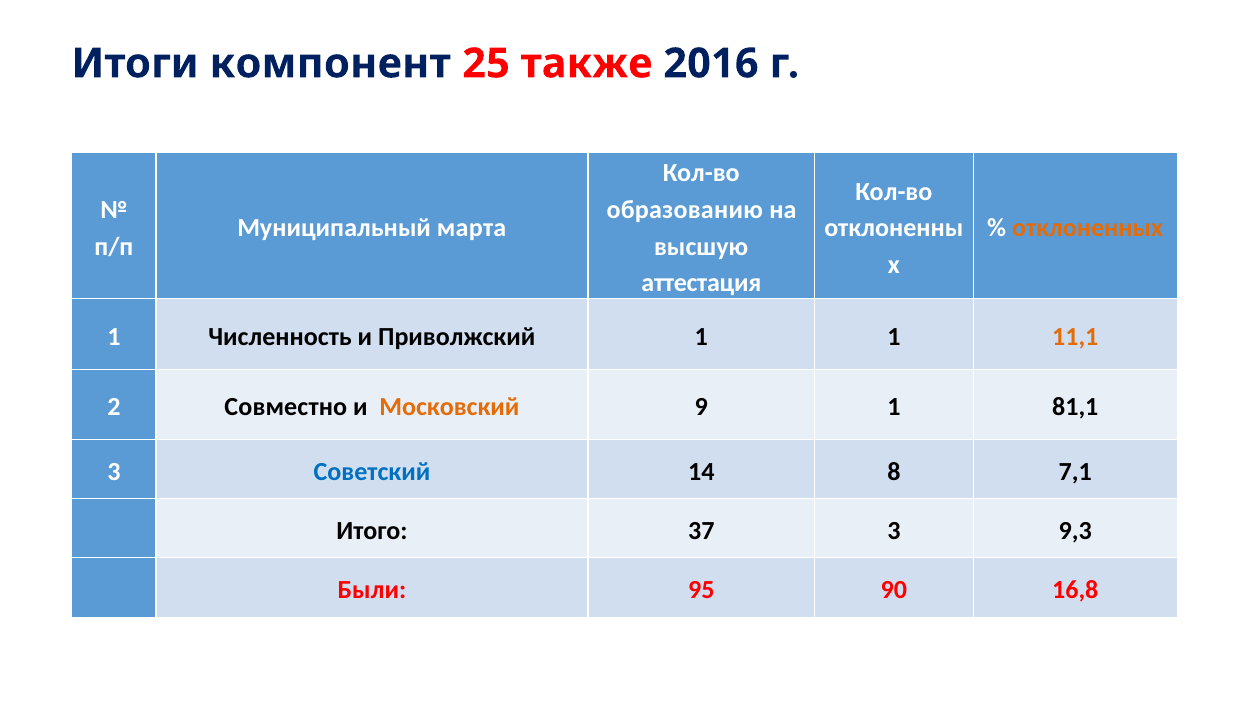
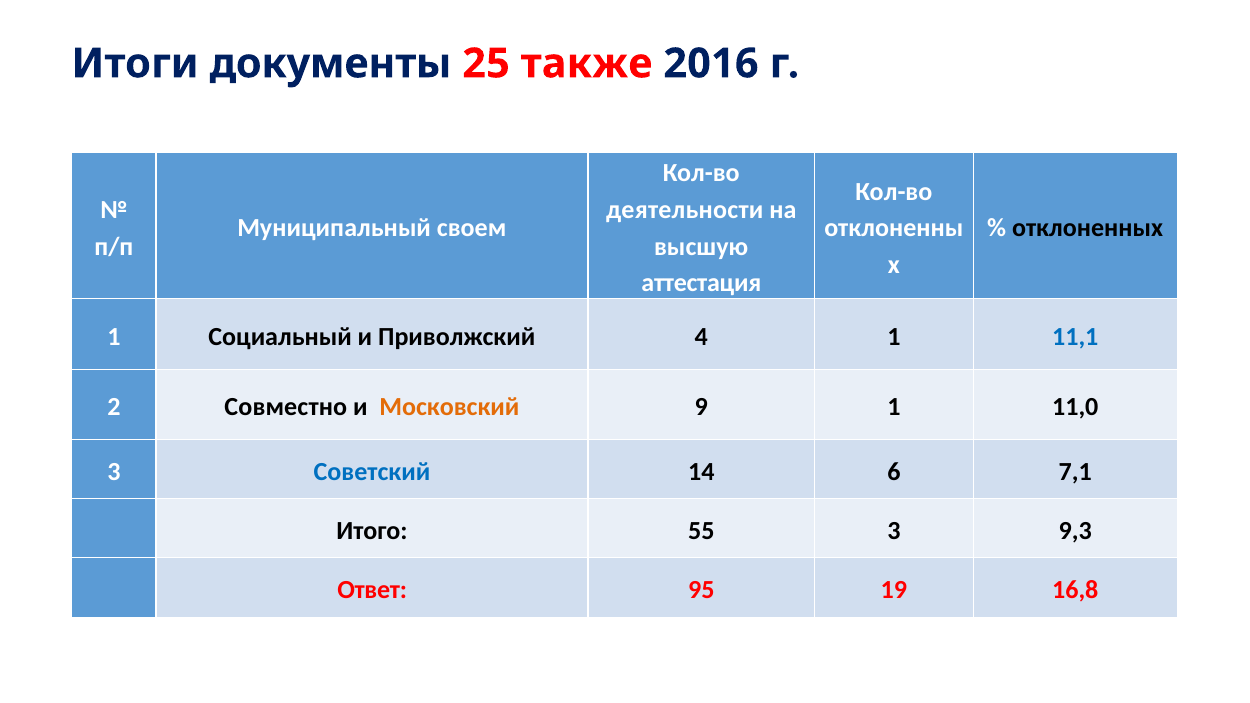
компонент: компонент -> документы (330, 64)
образованию: образованию -> деятельности (685, 210)
марта: марта -> своем (472, 228)
отклоненных colour: orange -> black (1088, 228)
Численность: Численность -> Социальный (280, 337)
Приволжский 1: 1 -> 4 (701, 337)
11,1 colour: orange -> blue (1075, 337)
81,1: 81,1 -> 11,0 (1075, 407)
8: 8 -> 6 (894, 472)
37: 37 -> 55 (701, 531)
Были: Были -> Ответ (372, 590)
90: 90 -> 19 (894, 590)
